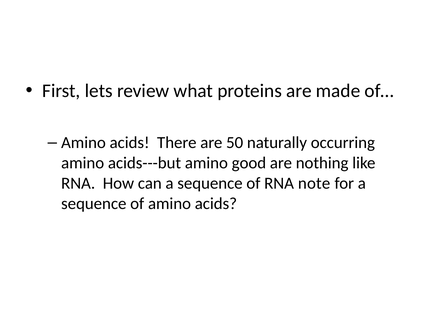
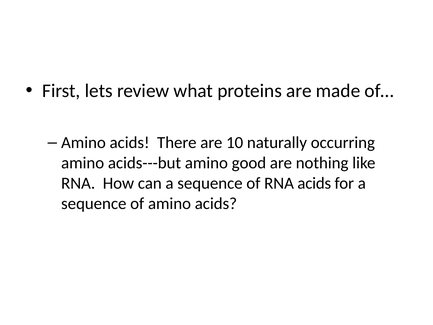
50: 50 -> 10 (235, 143)
RNA note: note -> acids (314, 183)
